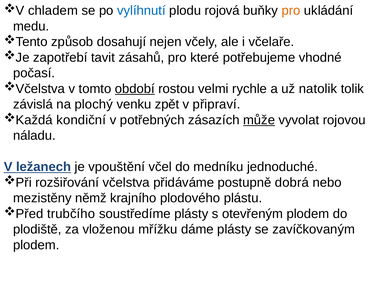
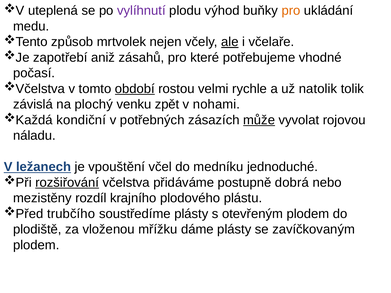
chladem: chladem -> uteplená (53, 11)
vylíhnutí colour: blue -> purple (141, 11)
rojová: rojová -> výhod (222, 11)
dosahují: dosahují -> mrtvolek (121, 42)
ale underline: none -> present (230, 42)
tavit: tavit -> aniž (103, 58)
připraví: připraví -> nohami (217, 104)
rozšiřování underline: none -> present (67, 183)
němž: němž -> rozdíl (91, 198)
